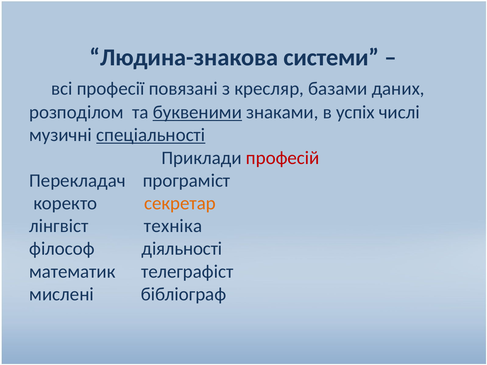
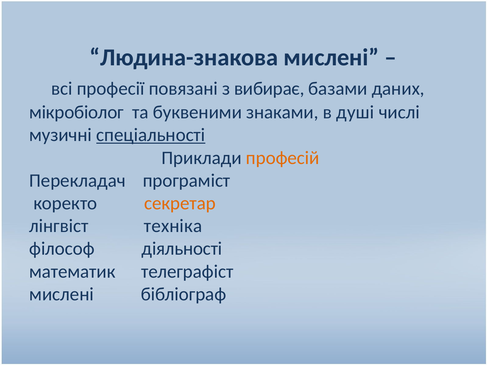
Людина-знакова системи: системи -> мислені (331, 58)
кресляр: кресляр -> вибирає (269, 89)
розподілом: розподілом -> мікробіолог (77, 112)
буквеними underline: present -> none (197, 112)
успіх: успіх -> душі (355, 112)
професій colour: red -> orange (283, 158)
